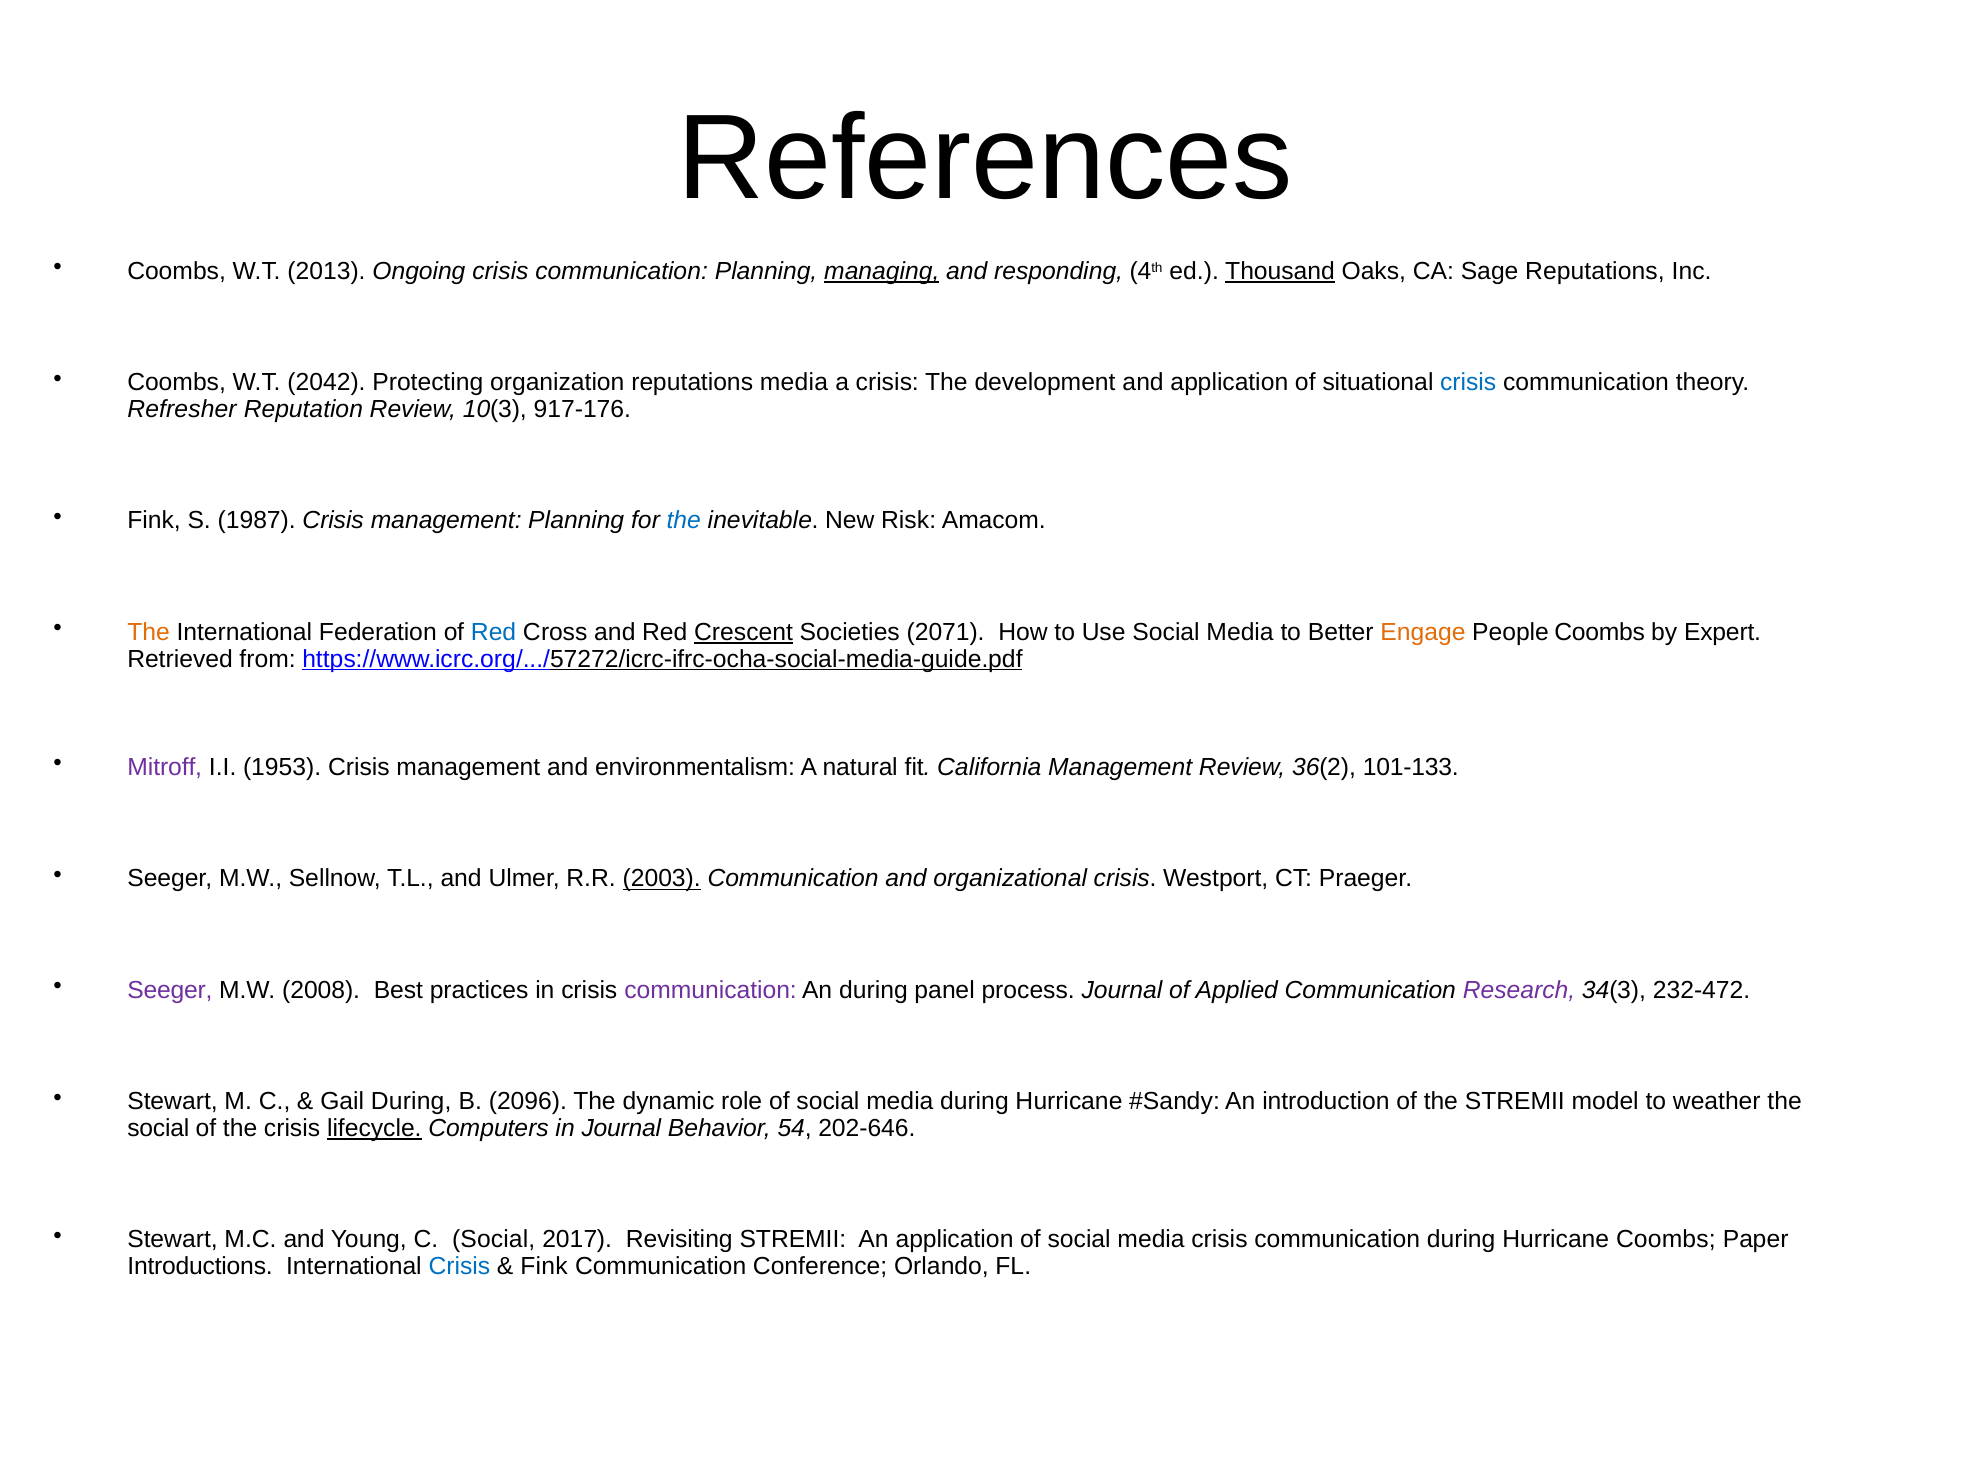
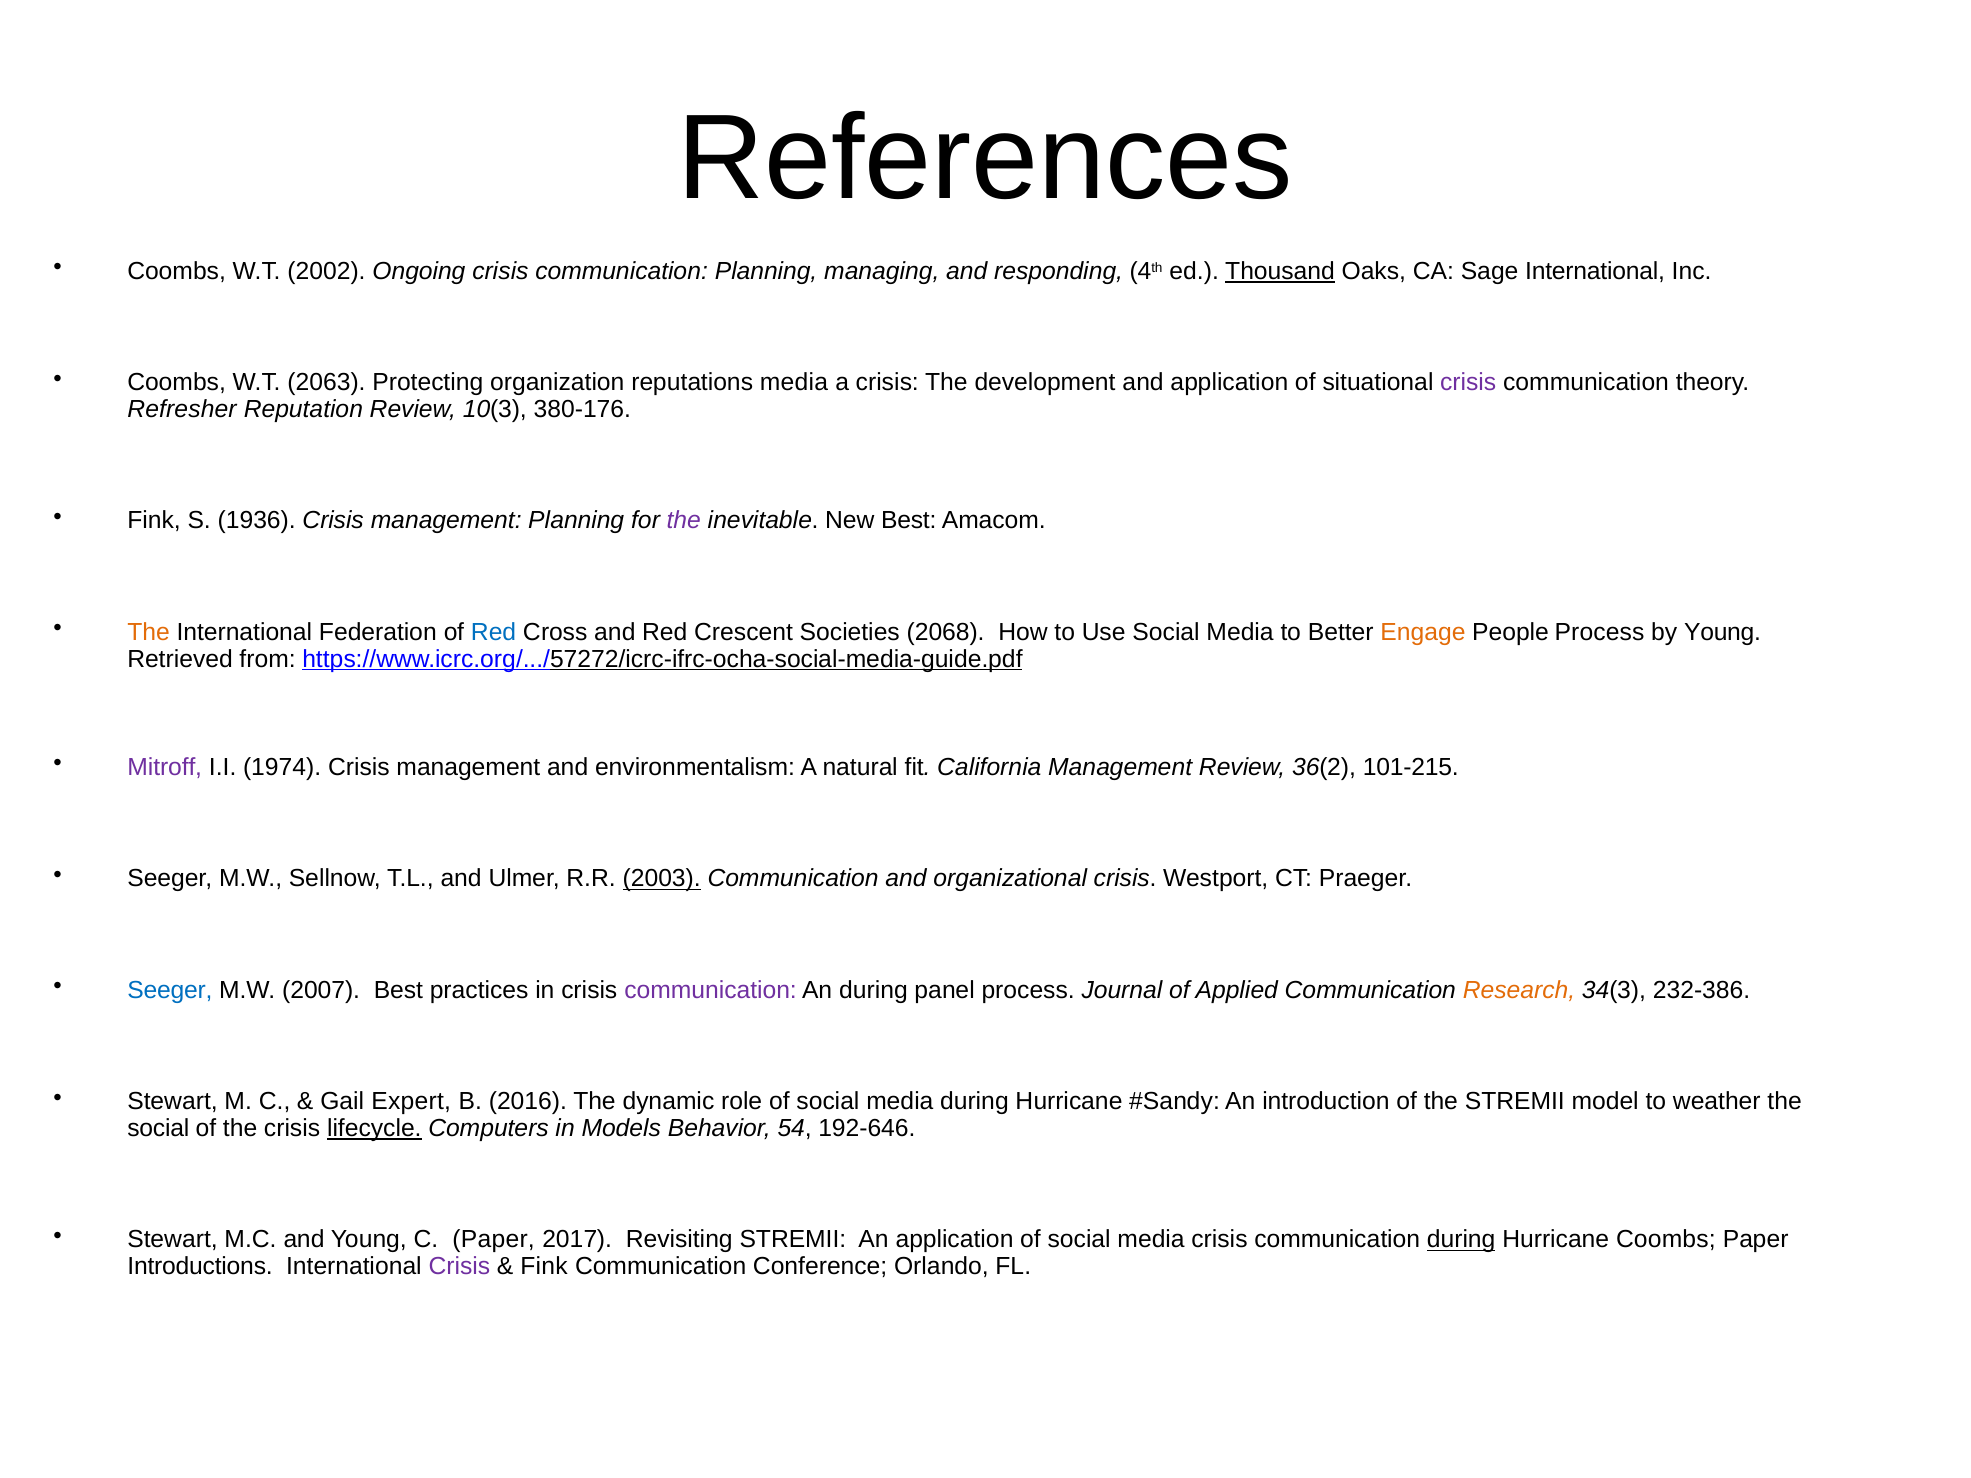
2013: 2013 -> 2002 (327, 271)
managing underline: present -> none (882, 271)
Sage Reputations: Reputations -> International (1595, 271)
2042: 2042 -> 2063 (327, 383)
crisis colour: blue -> purple (1468, 383)
917-176: 917-176 -> 380-176 (582, 409)
1987: 1987 -> 1936 (257, 521)
the colour: blue -> purple (684, 521)
New Risk: Risk -> Best (909, 521)
Crescent underline: present -> none (744, 632)
2071: 2071 -> 2068 (946, 632)
People Coombs: Coombs -> Process (1600, 632)
by Expert: Expert -> Young (1723, 632)
1953: 1953 -> 1974 (282, 768)
101-133: 101-133 -> 101-215 (1411, 768)
Seeger colour: purple -> blue (170, 990)
2008: 2008 -> 2007 (321, 990)
Research colour: purple -> orange (1519, 990)
232-472: 232-472 -> 232-386 (1702, 990)
Gail During: During -> Expert (411, 1102)
2096: 2096 -> 2016 (528, 1102)
in Journal: Journal -> Models (621, 1129)
202-646: 202-646 -> 192-646 (867, 1129)
C Social: Social -> Paper (494, 1240)
during underline: none -> present (1461, 1240)
Crisis colour: blue -> purple (459, 1267)
